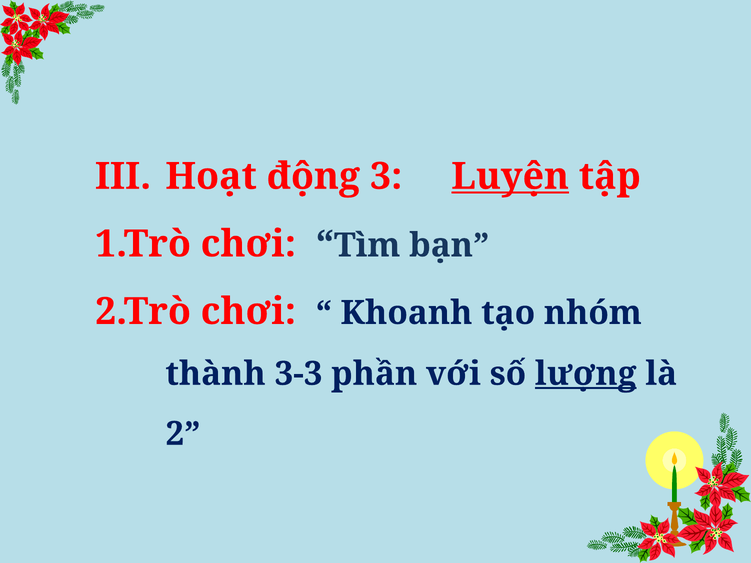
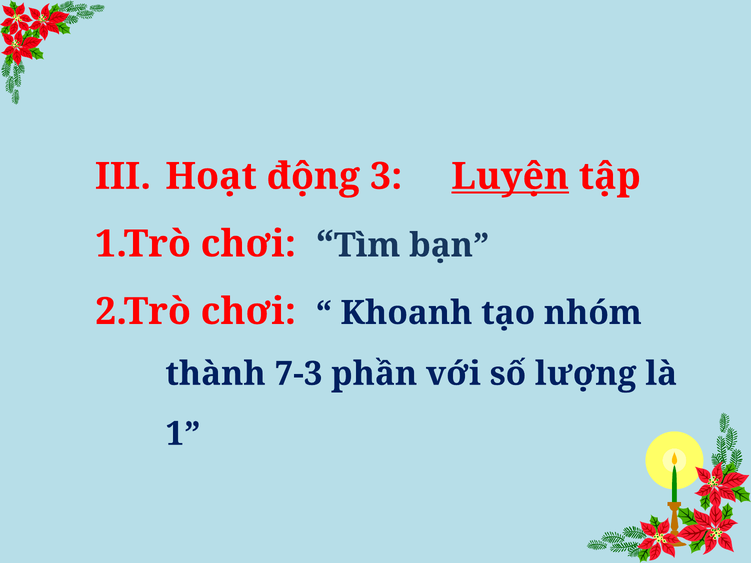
3-3: 3-3 -> 7-3 (298, 374)
lượng underline: present -> none (586, 374)
2: 2 -> 1 (183, 434)
